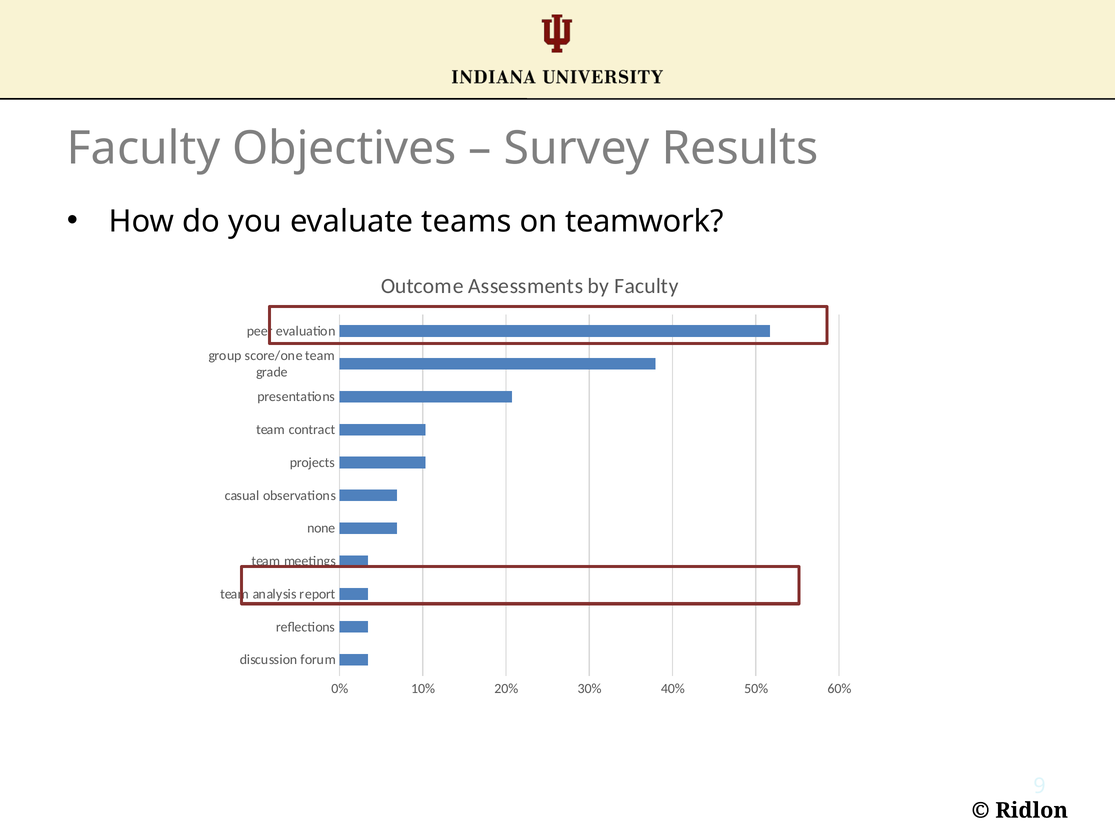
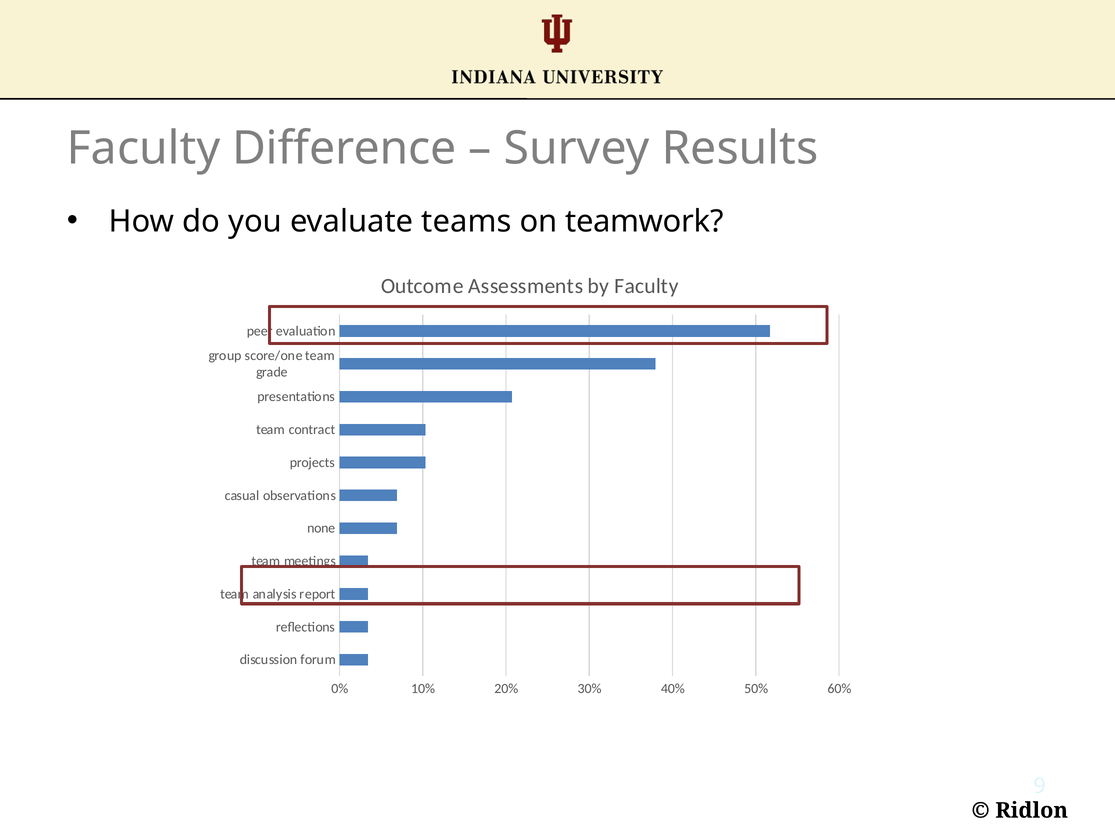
Objectives: Objectives -> Difference (344, 149)
